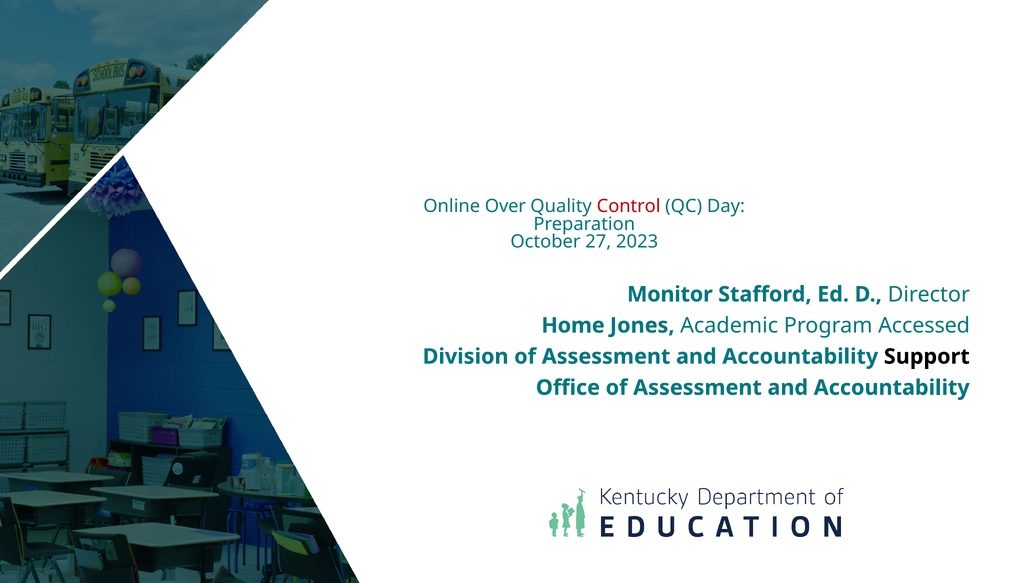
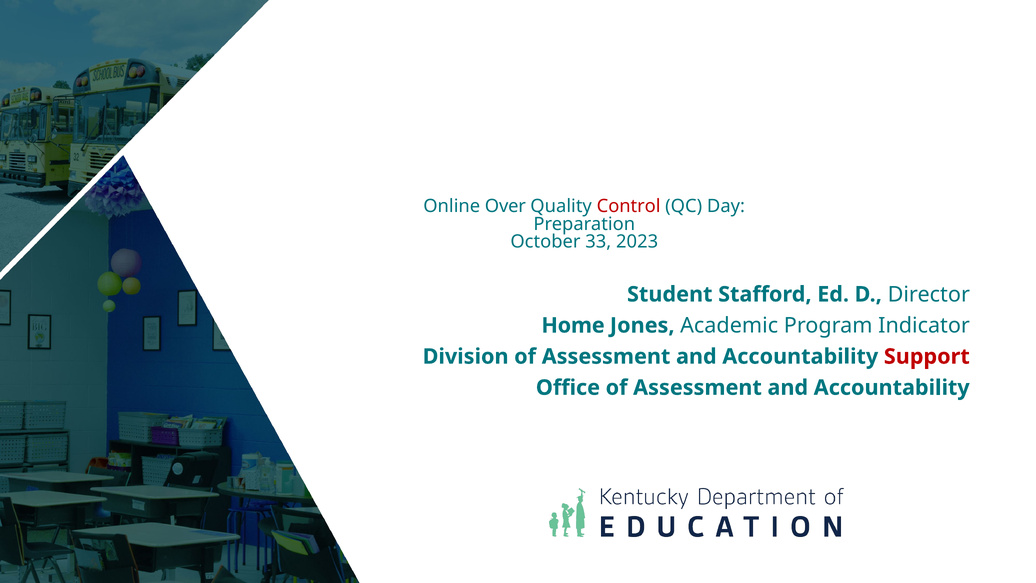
27: 27 -> 33 (598, 242)
Monitor: Monitor -> Student (670, 294)
Accessed: Accessed -> Indicator (924, 325)
Support colour: black -> red (927, 356)
